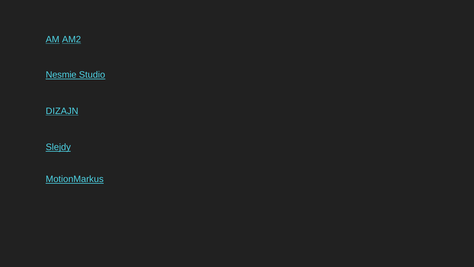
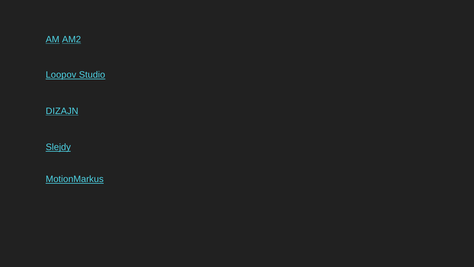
Nesmie: Nesmie -> Loopov (61, 75)
